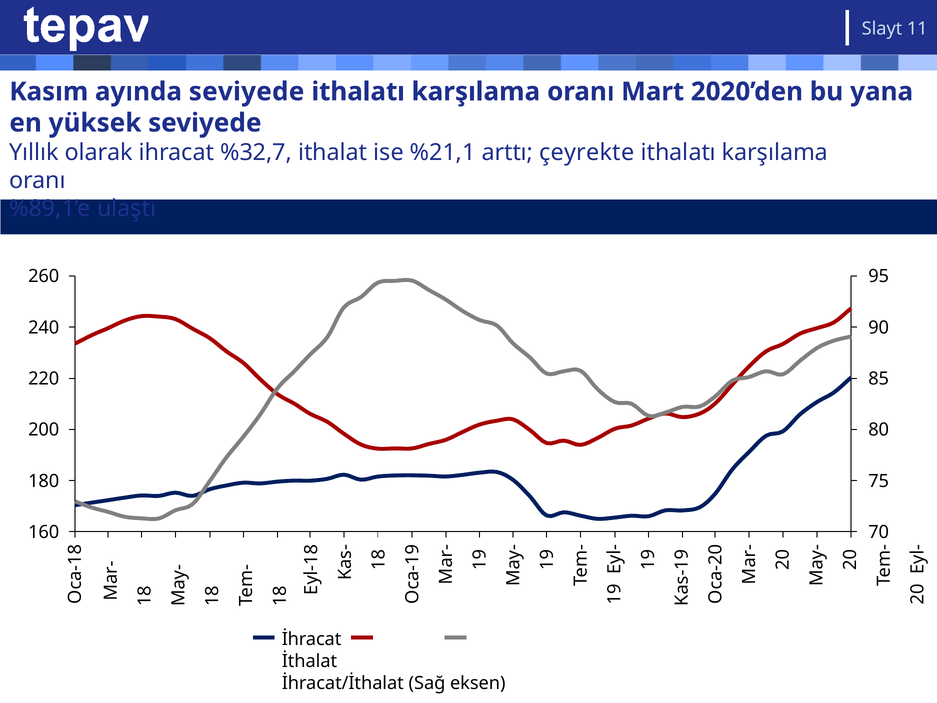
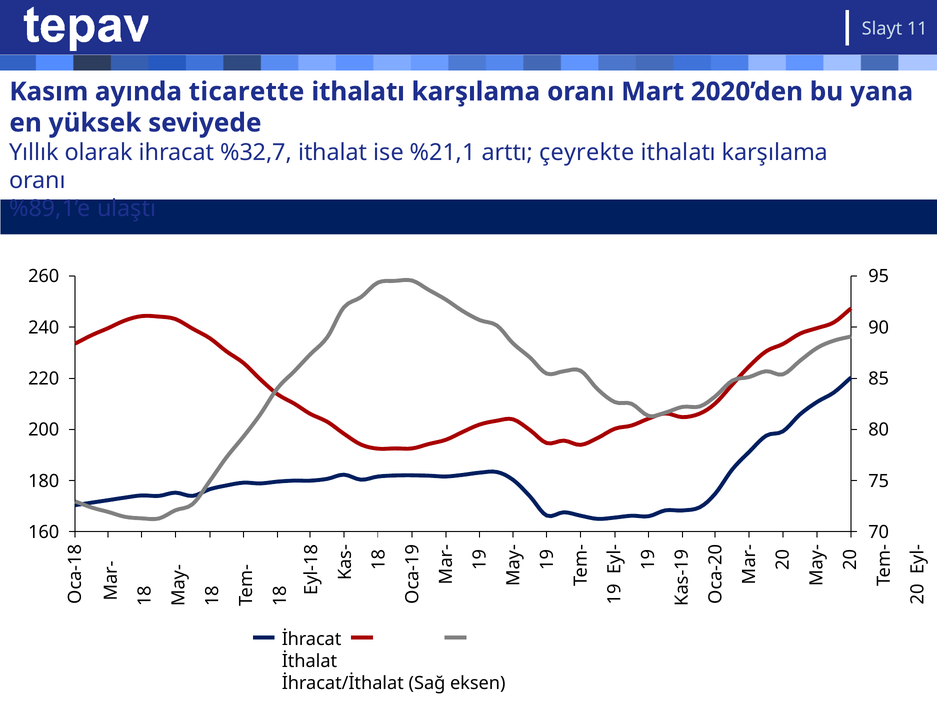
ayında seviyede: seviyede -> ticarette (247, 92)
